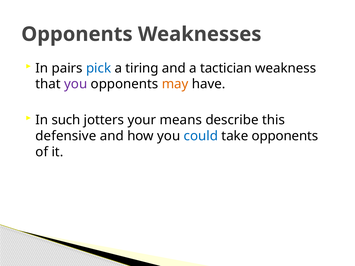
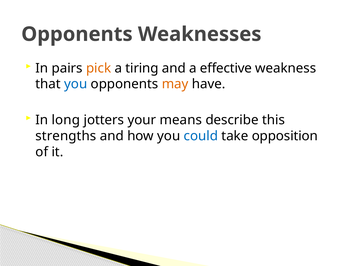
pick colour: blue -> orange (99, 68)
tactician: tactician -> effective (226, 68)
you colour: purple -> blue (76, 84)
such: such -> long (66, 120)
defensive: defensive -> strengths (66, 136)
take opponents: opponents -> opposition (285, 136)
